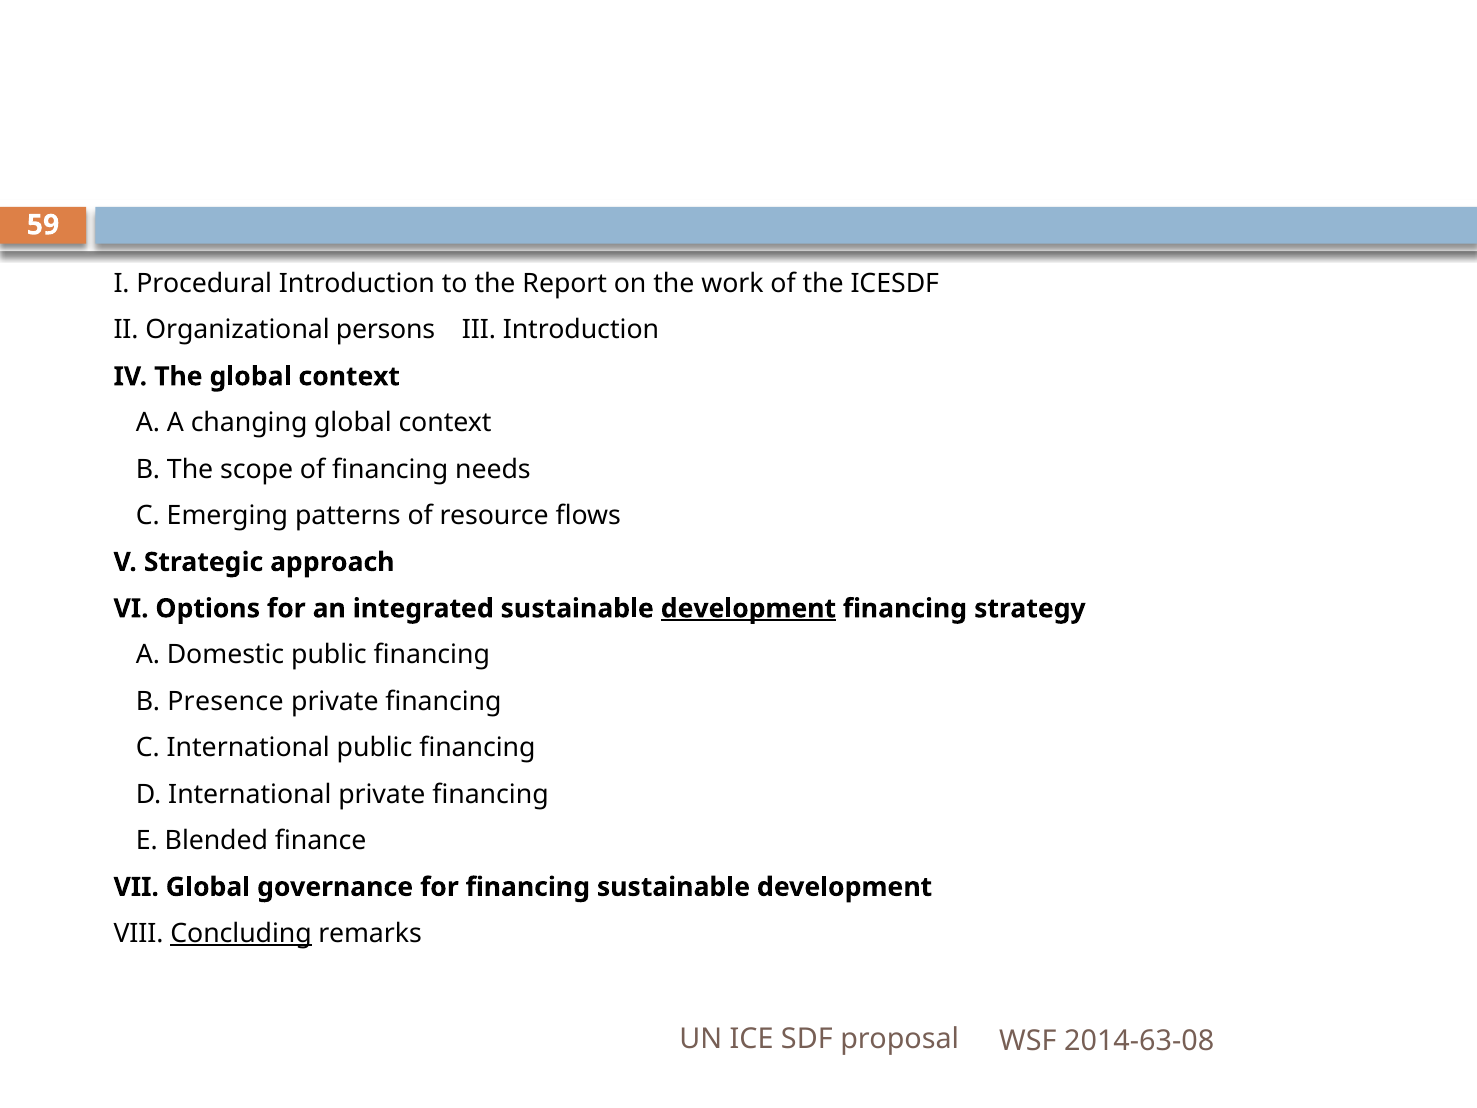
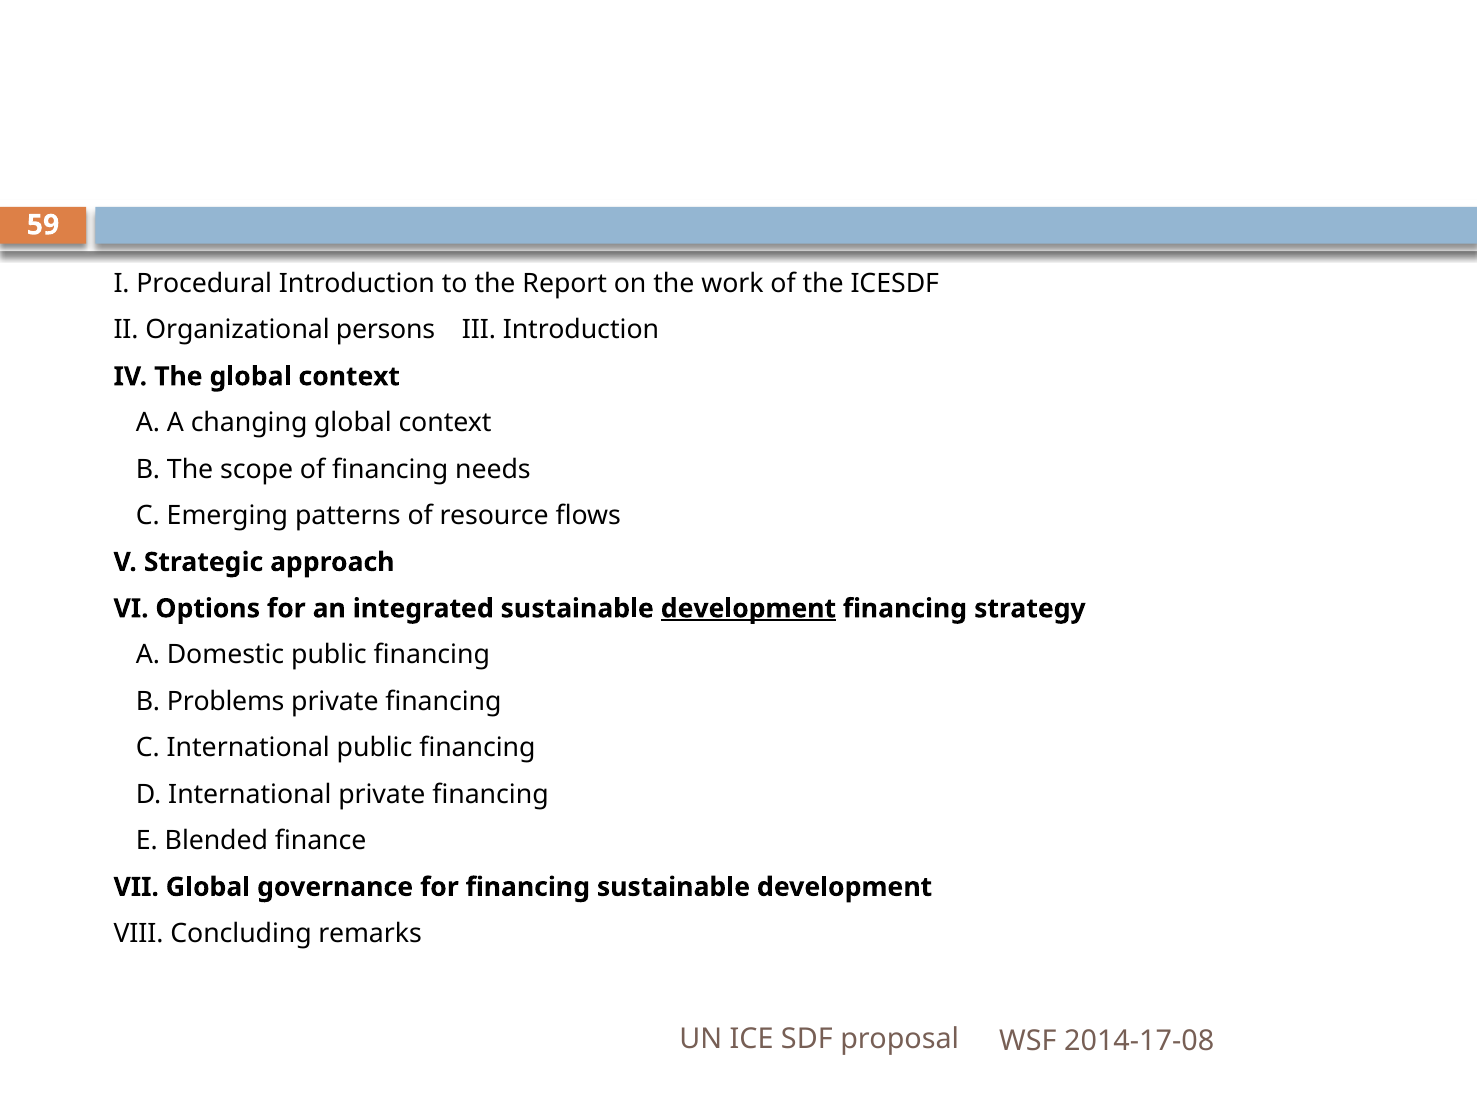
Presence: Presence -> Problems (226, 701)
Concluding underline: present -> none (241, 933)
2014-63-08: 2014-63-08 -> 2014-17-08 (1139, 1041)
